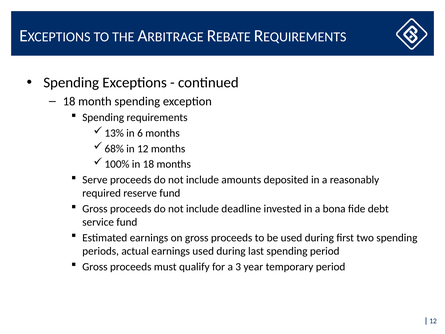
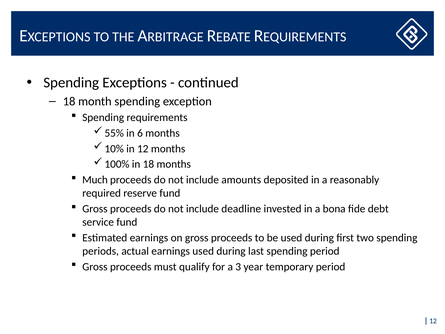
13%: 13% -> 55% (114, 133)
68%: 68% -> 10% (114, 149)
Serve: Serve -> Much (95, 180)
